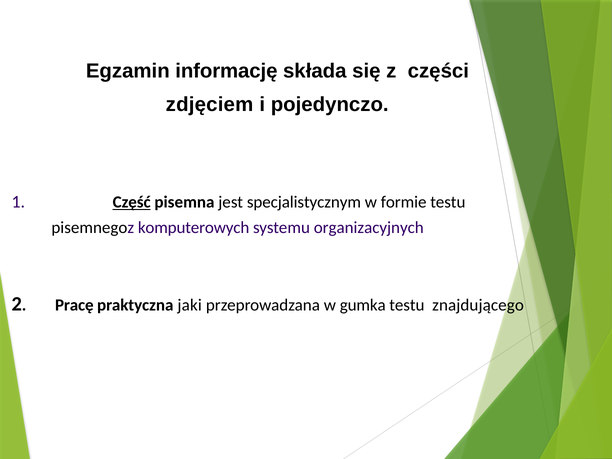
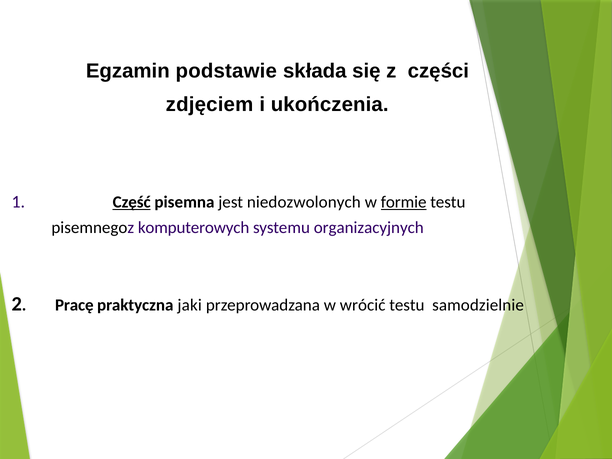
informację: informację -> podstawie (226, 71)
pojedynczo: pojedynczo -> ukończenia (330, 104)
specjalistycznym: specjalistycznym -> niedozwolonych (304, 202)
formie underline: none -> present (404, 202)
gumka: gumka -> wrócić (363, 305)
znajdującego: znajdującego -> samodzielnie (478, 305)
